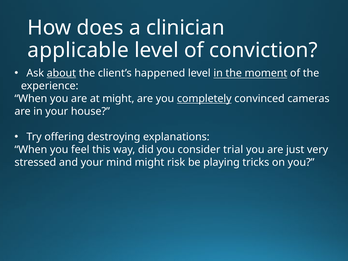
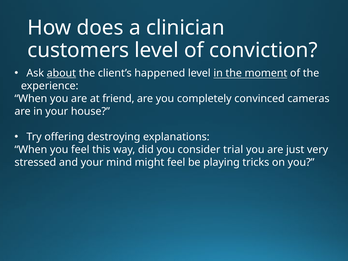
applicable: applicable -> customers (78, 50)
at might: might -> friend (118, 99)
completely underline: present -> none (204, 99)
might risk: risk -> feel (176, 162)
